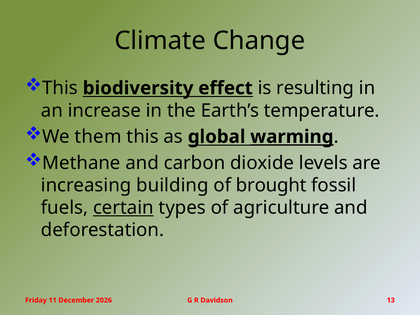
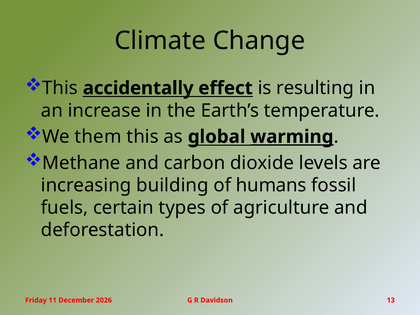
biodiversity: biodiversity -> accidentally (138, 88)
brought: brought -> humans (271, 185)
certain underline: present -> none (123, 208)
